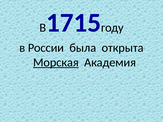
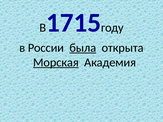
была underline: none -> present (83, 48)
